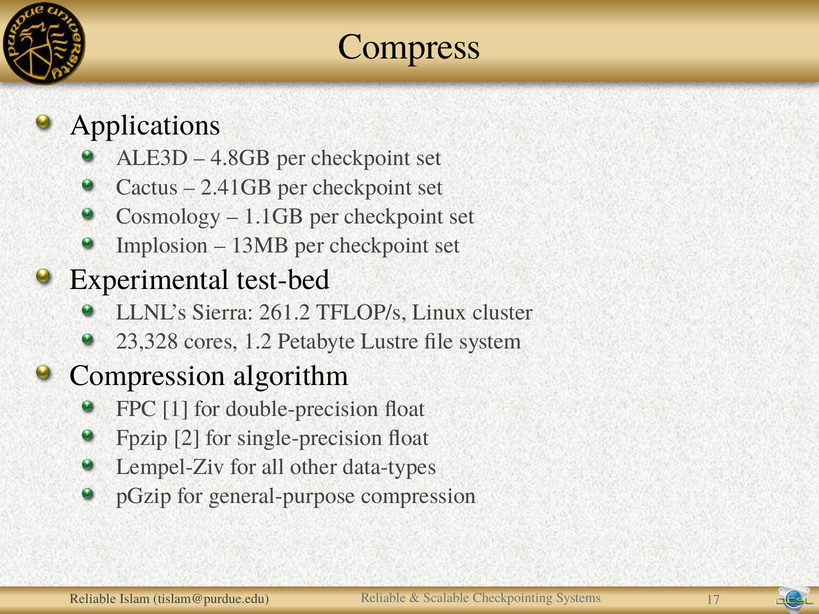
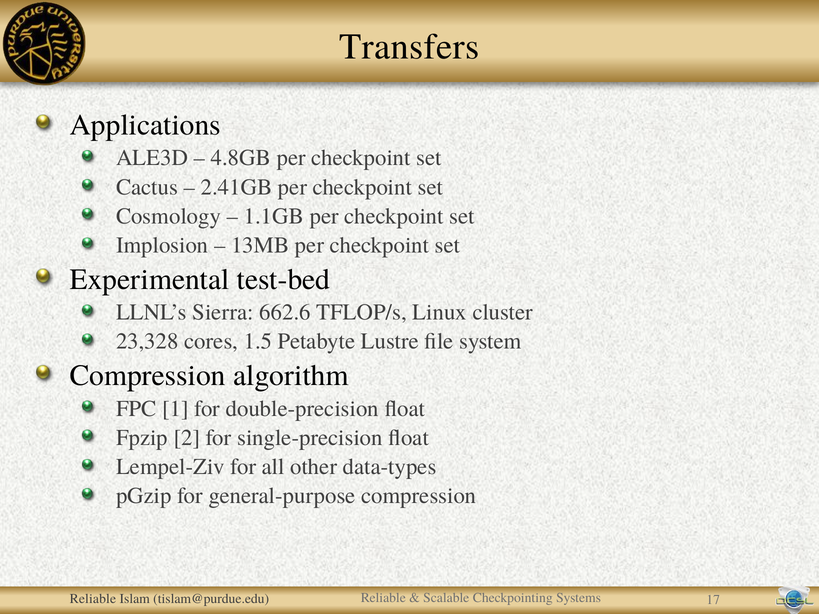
Compress: Compress -> Transfers (409, 47)
261.2: 261.2 -> 662.6 (285, 312)
1.2: 1.2 -> 1.5 (258, 342)
